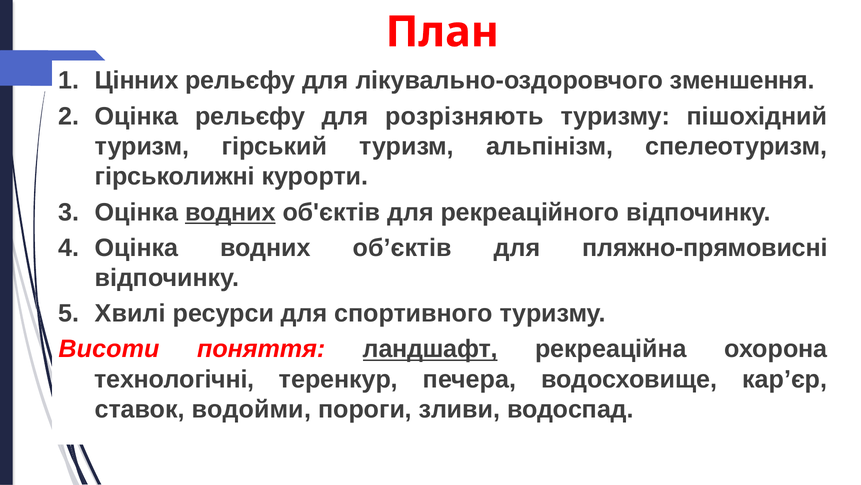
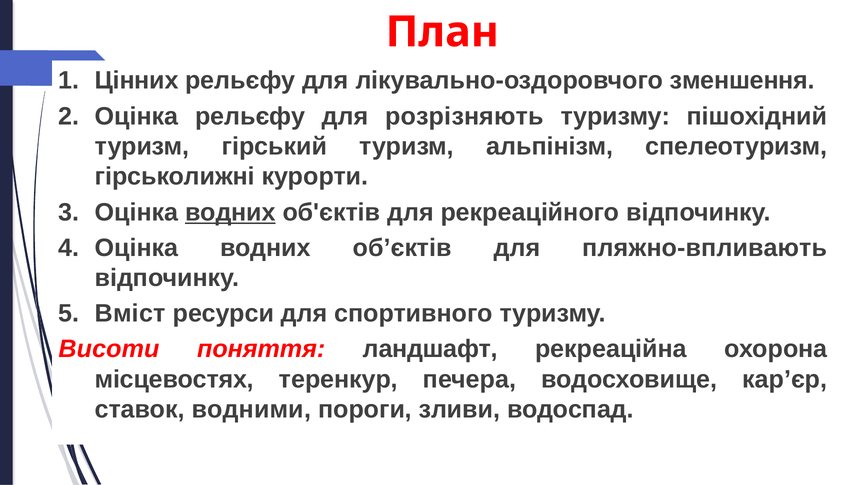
пляжно-прямовисні: пляжно-прямовисні -> пляжно-впливають (705, 247)
Хвилі: Хвилі -> Вміст (130, 313)
ландшафт underline: present -> none (430, 349)
технологічні: технологічні -> місцевостях (174, 379)
водойми: водойми -> водними (251, 409)
